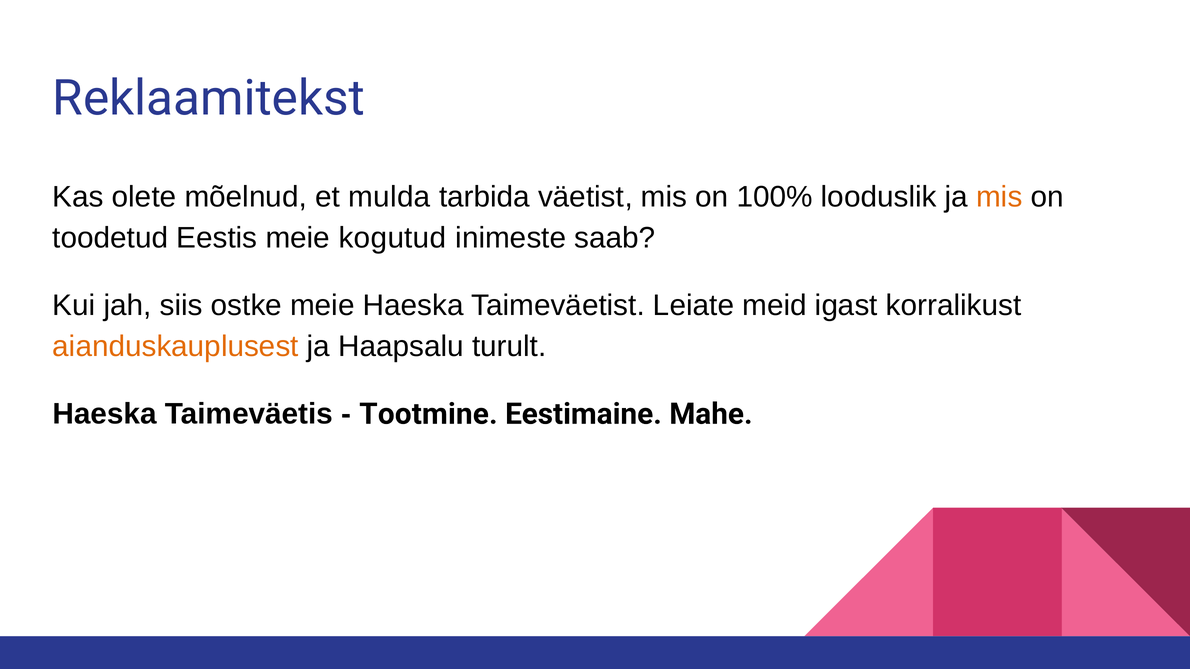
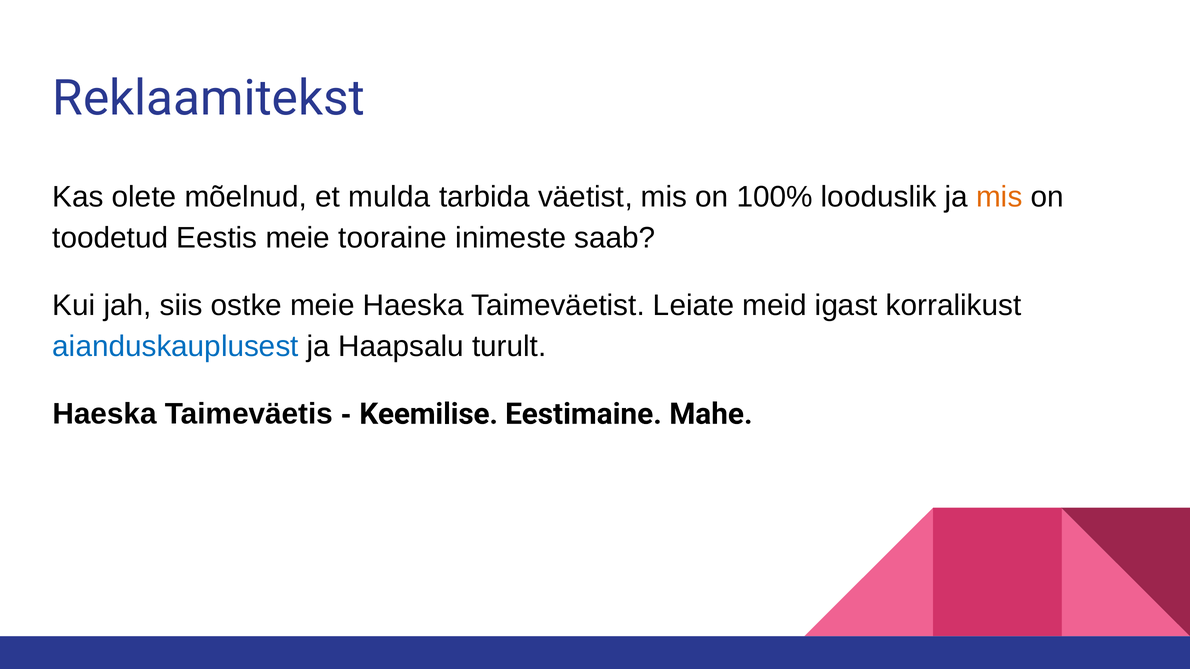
kogutud: kogutud -> tooraine (393, 238)
aianduskauplusest colour: orange -> blue (176, 347)
Tootmine: Tootmine -> Keemilise (429, 414)
